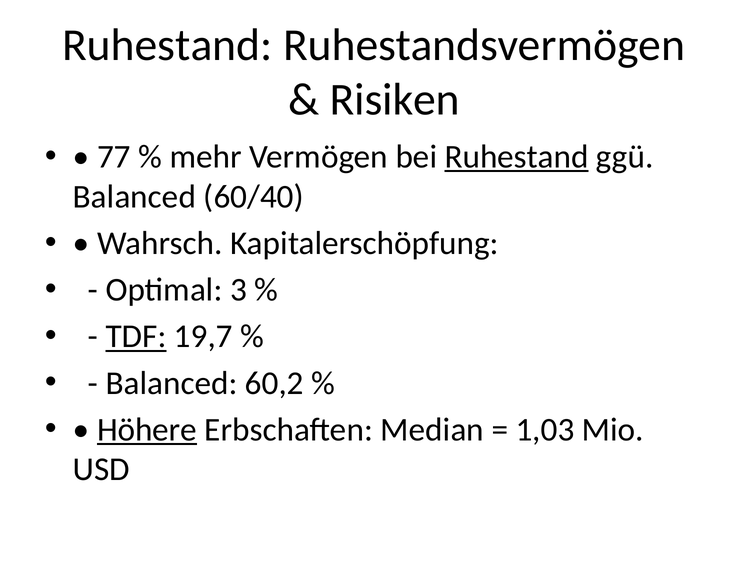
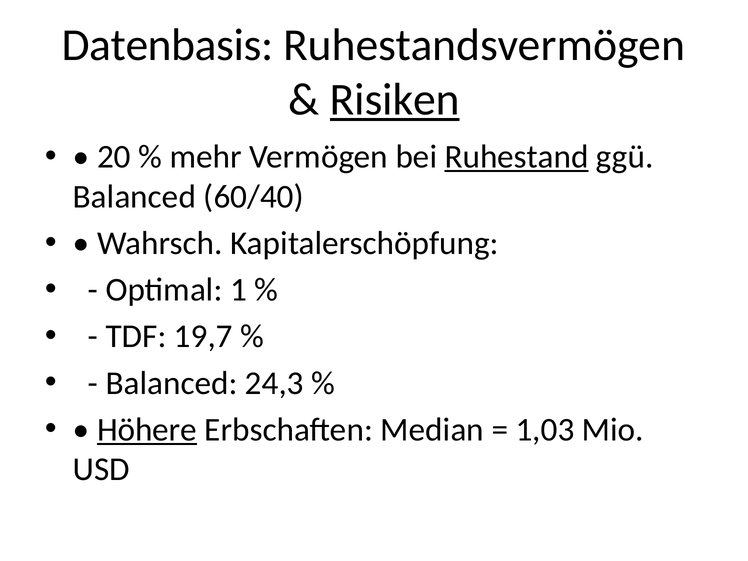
Ruhestand: Ruhestand -> Datenbasis (168, 45)
Risiken underline: none -> present (395, 100)
77: 77 -> 20 (114, 157)
3: 3 -> 1 (238, 290)
TDF underline: present -> none (136, 336)
60,2: 60,2 -> 24,3 (274, 383)
